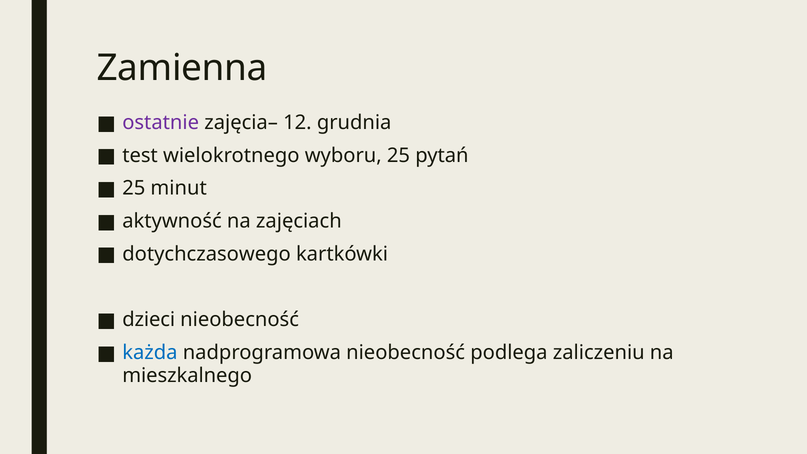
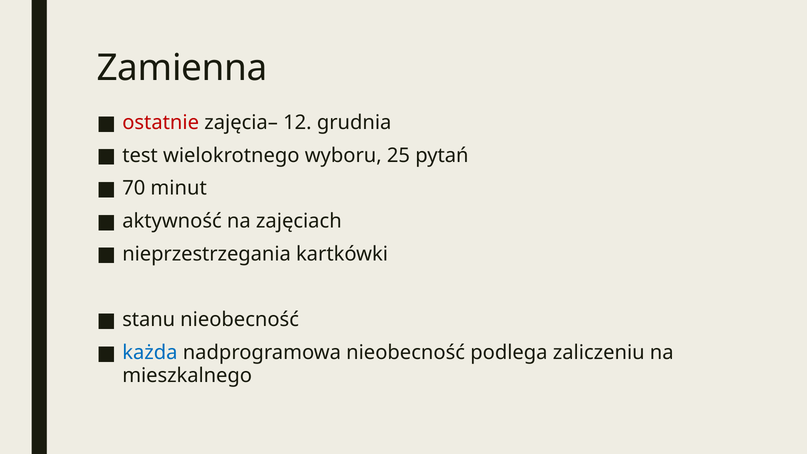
ostatnie colour: purple -> red (161, 123)
25: 25 -> 70 (134, 188)
dotychczasowego: dotychczasowego -> nieprzestrzegania (207, 254)
dzieci: dzieci -> stanu (149, 320)
